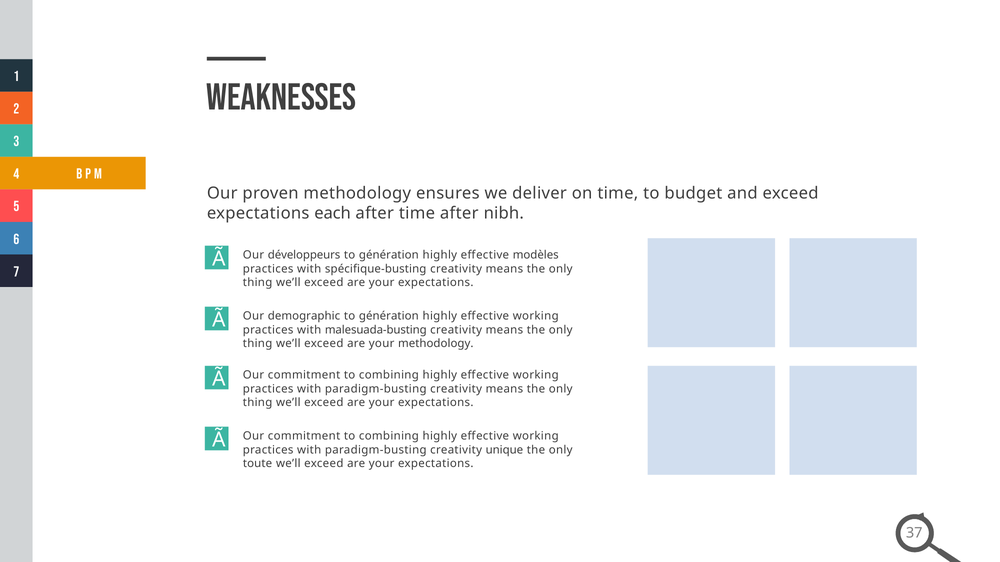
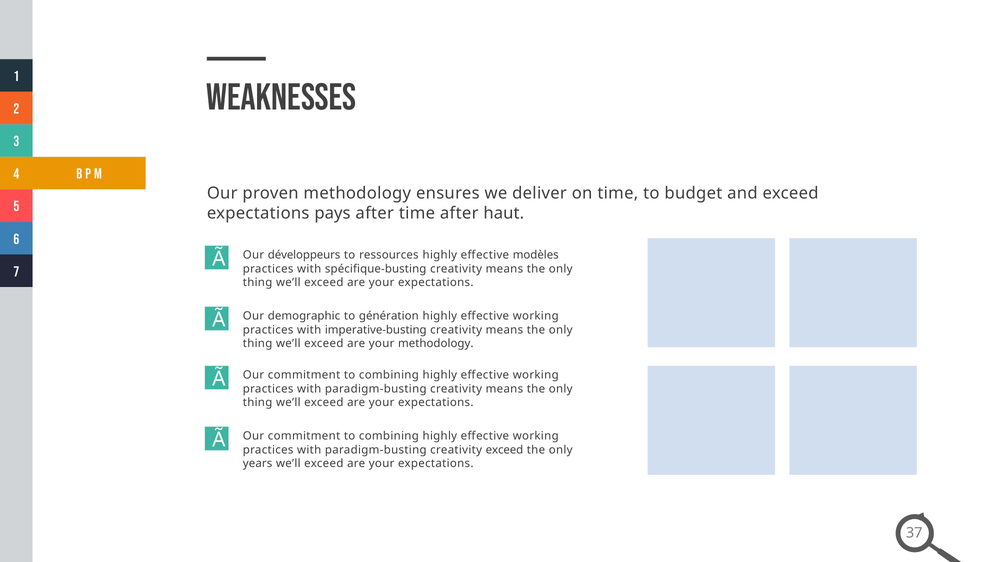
each: each -> pays (332, 214)
nibh: nibh -> haut (504, 214)
génération: génération -> ressources (389, 255)
malesuada-busting: malesuada-busting -> imperative-busting (376, 330)
creativity unique: unique -> exceed (504, 450)
toute: toute -> years (258, 464)
